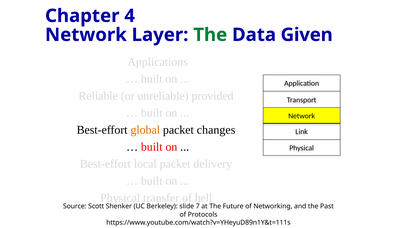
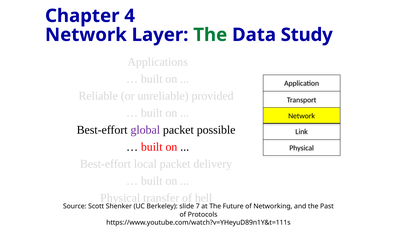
Given: Given -> Study (307, 35)
global colour: orange -> purple (145, 130)
changes: changes -> possible (216, 130)
